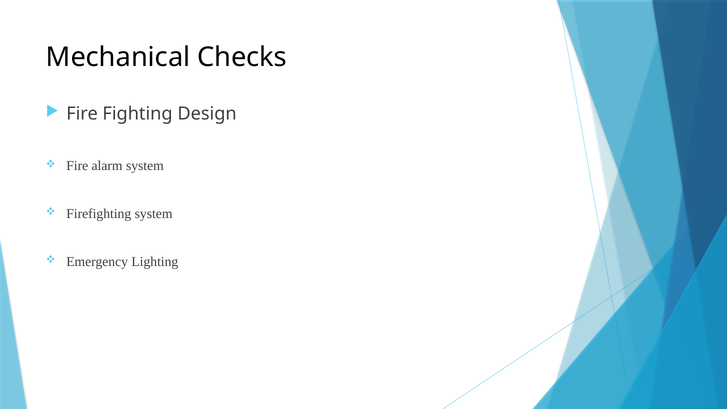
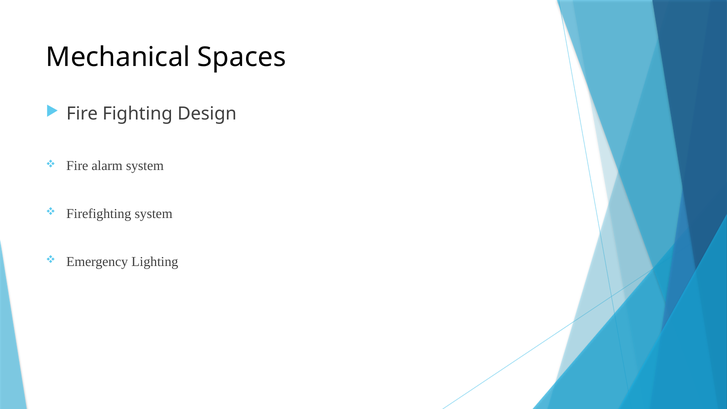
Checks: Checks -> Spaces (242, 57)
